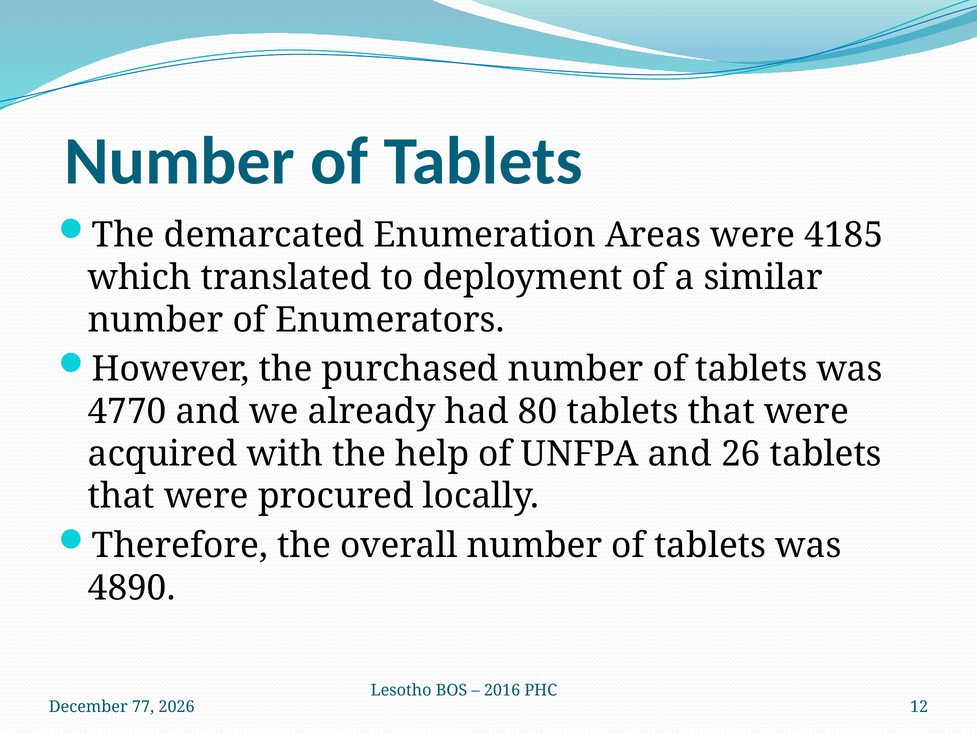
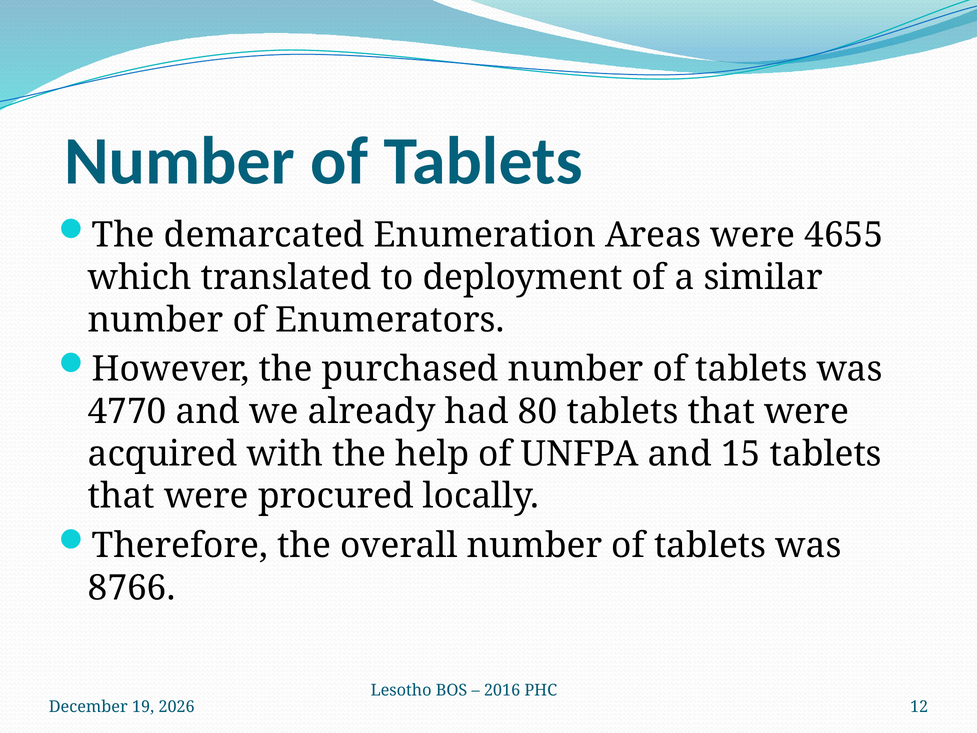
4185: 4185 -> 4655 (844, 235)
26: 26 -> 15 (741, 454)
4890: 4890 -> 8766 (132, 588)
77: 77 -> 19 (143, 707)
